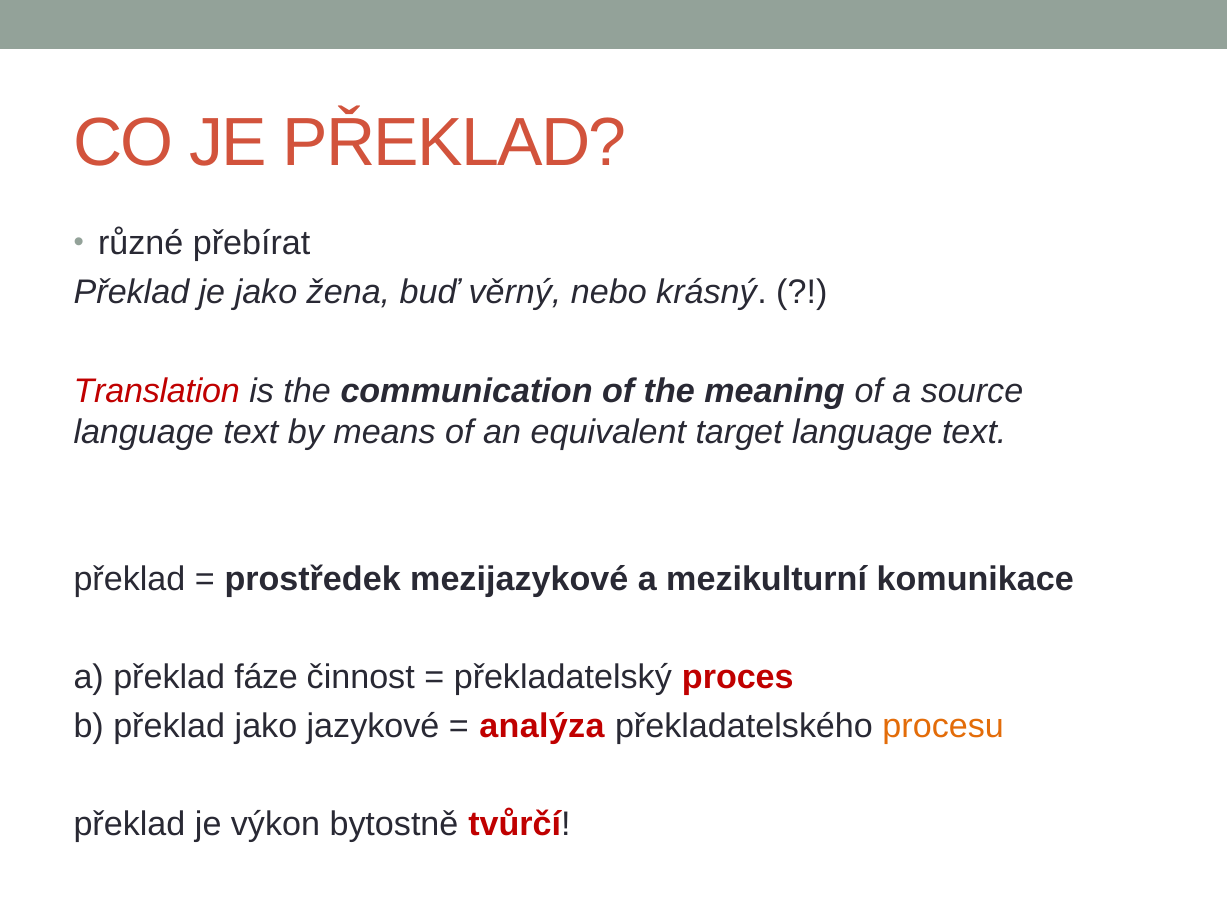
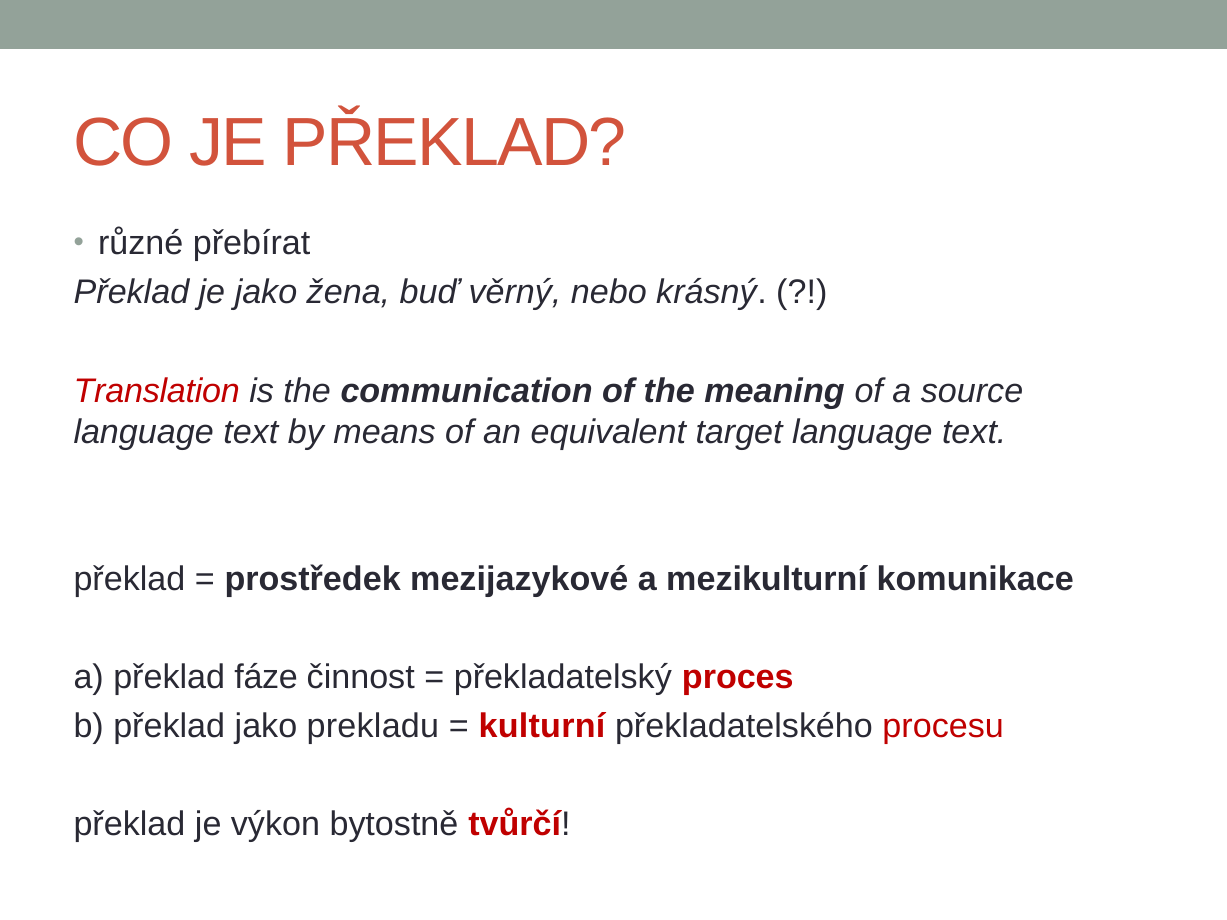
jazykové: jazykové -> prekladu (373, 726)
analýza: analýza -> kulturní (542, 726)
procesu colour: orange -> red (943, 726)
